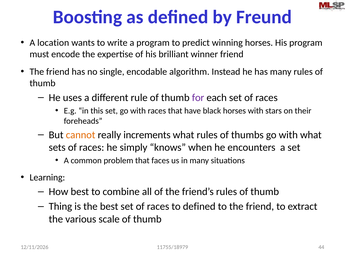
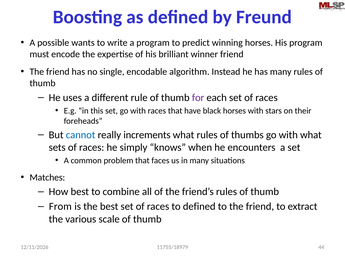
location: location -> possible (53, 43)
cannot colour: orange -> blue (81, 135)
Learning: Learning -> Matches (47, 177)
Thing: Thing -> From (60, 206)
